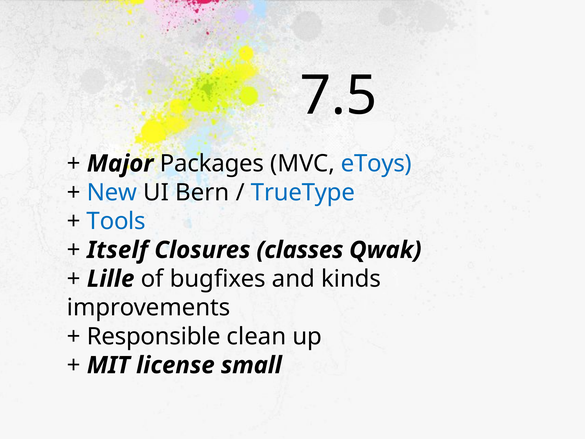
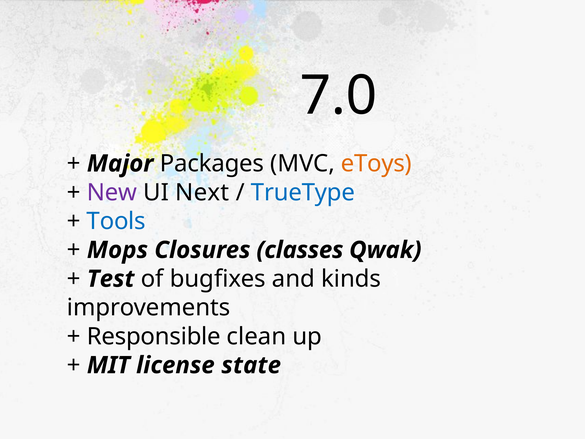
7.5: 7.5 -> 7.0 (339, 96)
eToys colour: blue -> orange (376, 164)
New colour: blue -> purple (112, 192)
Bern: Bern -> Next (202, 192)
Itself: Itself -> Mops (117, 250)
Lille: Lille -> Test (111, 279)
small: small -> state (251, 365)
